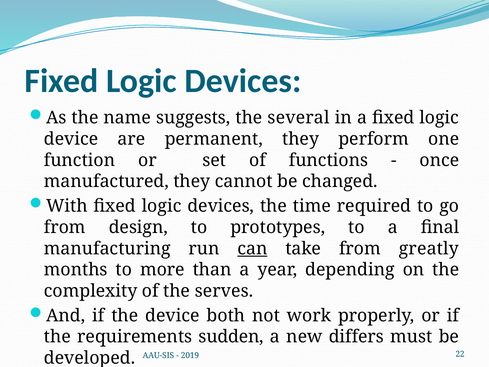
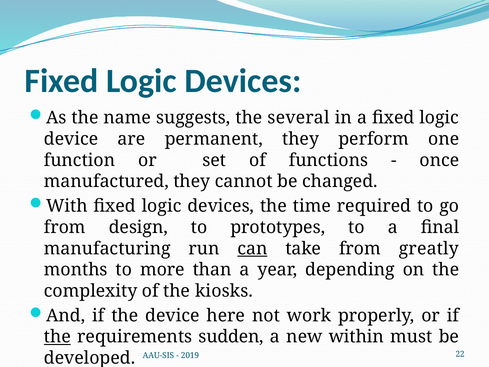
serves: serves -> kiosks (224, 291)
both: both -> here (226, 315)
the underline: none -> present (57, 337)
differs: differs -> within (356, 337)
